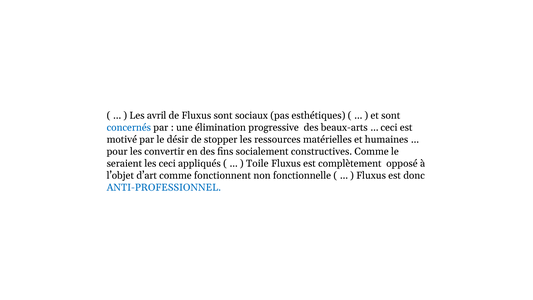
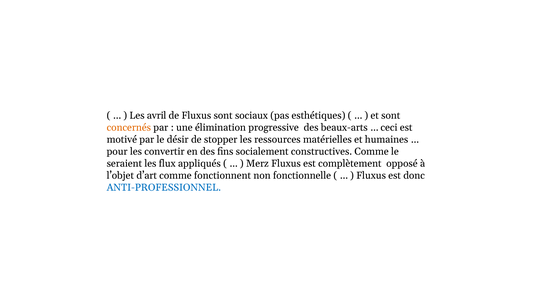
concernés colour: blue -> orange (129, 128)
les ceci: ceci -> flux (167, 164)
Toile: Toile -> Merz (257, 164)
